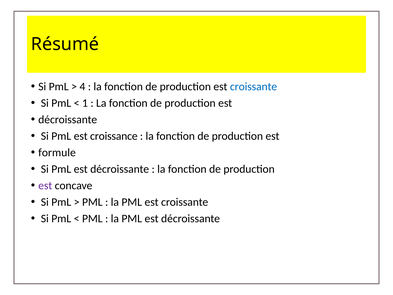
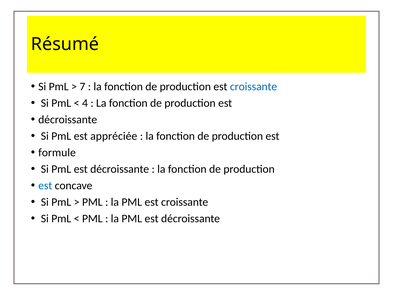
4: 4 -> 7 (82, 87)
1: 1 -> 4 (85, 103)
croissance: croissance -> appréciée (114, 136)
est colour: purple -> blue (45, 185)
